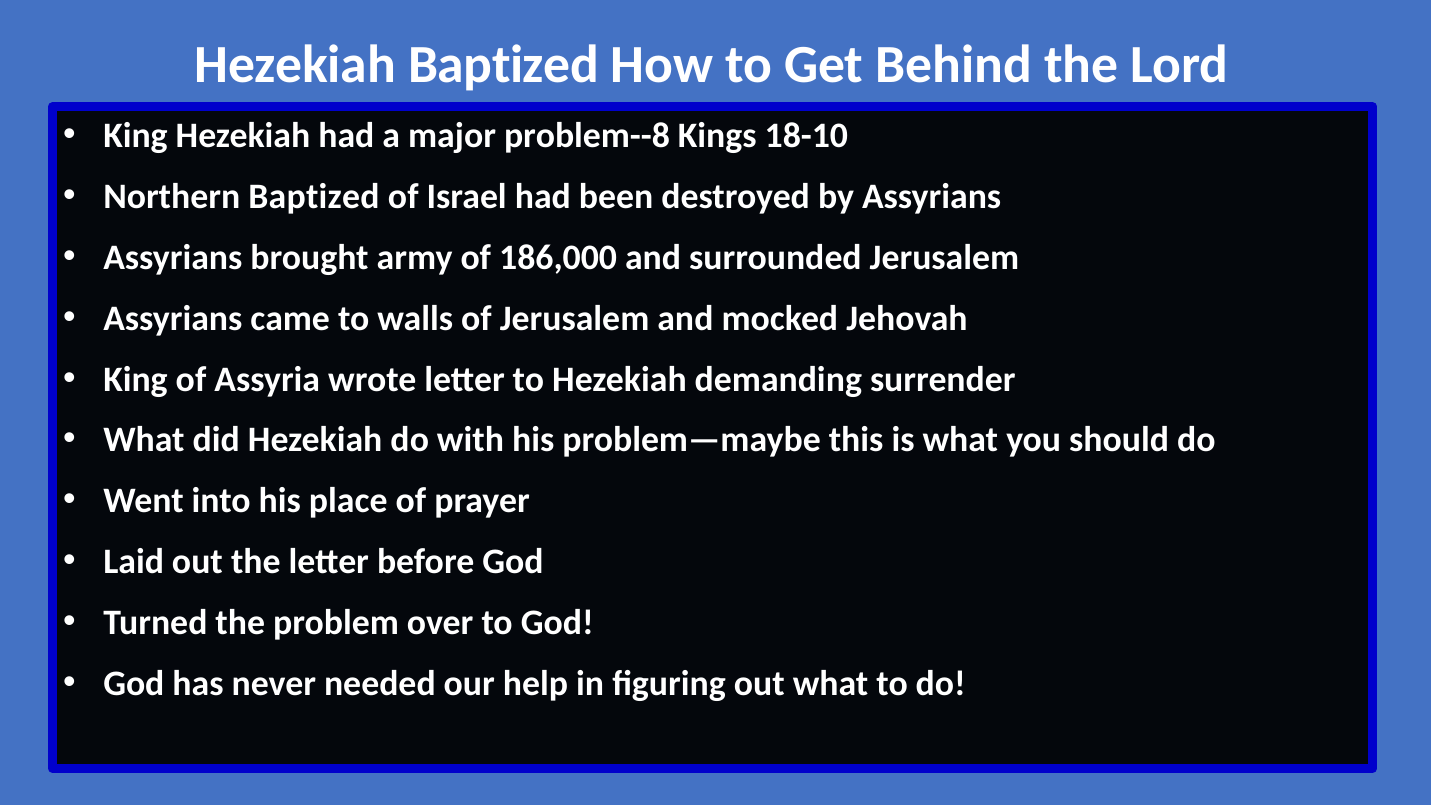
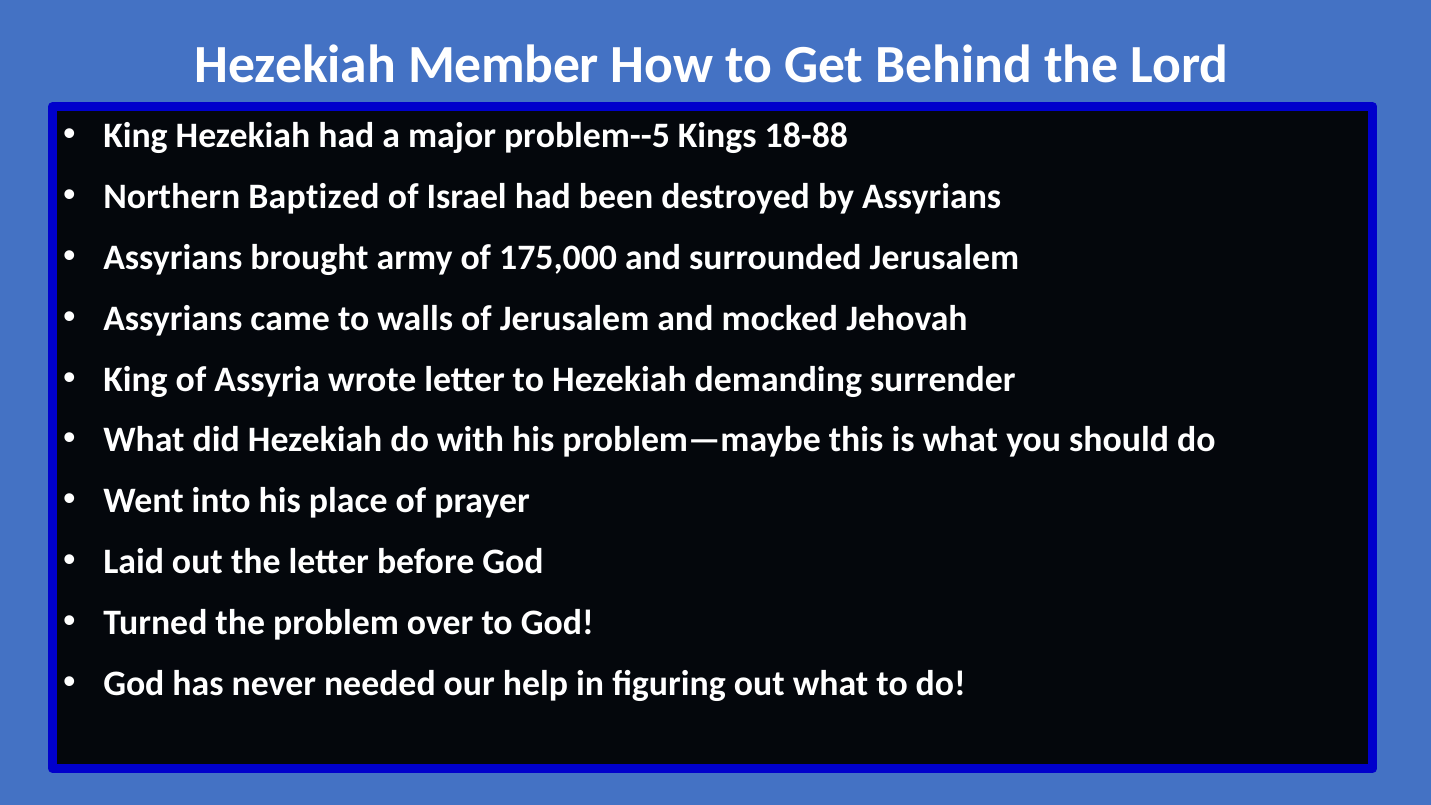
Hezekiah Baptized: Baptized -> Member (504, 65)
problem--8: problem--8 -> problem--5 (587, 136)
18-10: 18-10 -> 18-88 (806, 136)
186,000: 186,000 -> 175,000 (558, 258)
